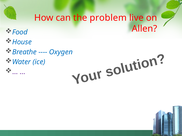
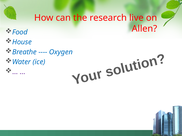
problem: problem -> research (108, 18)
